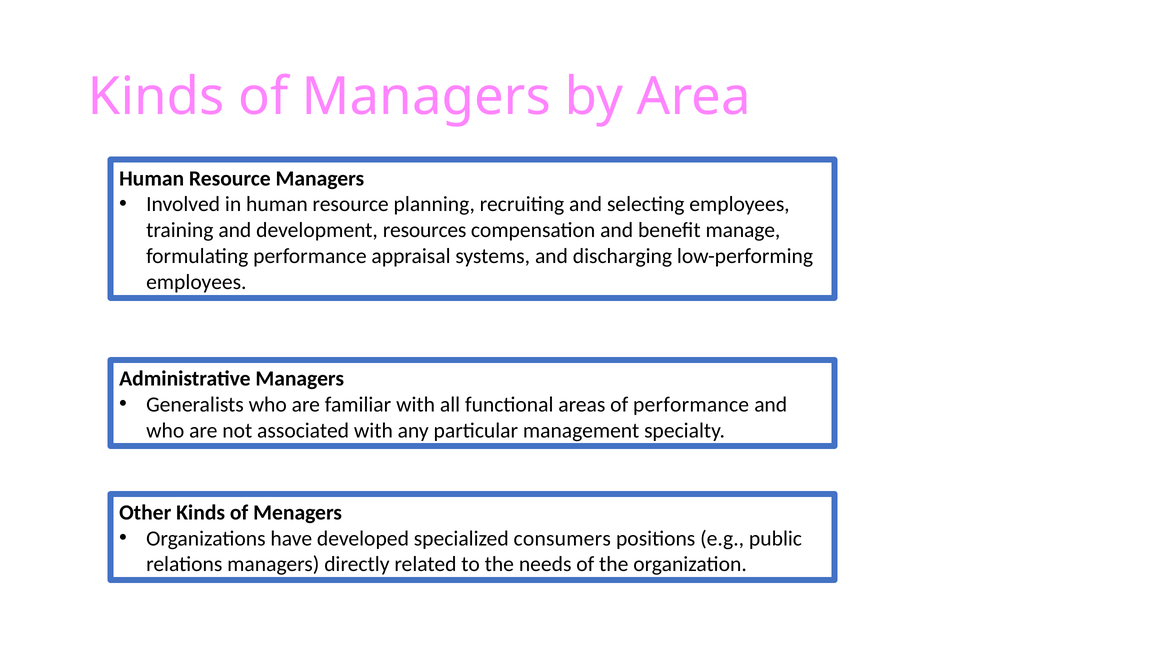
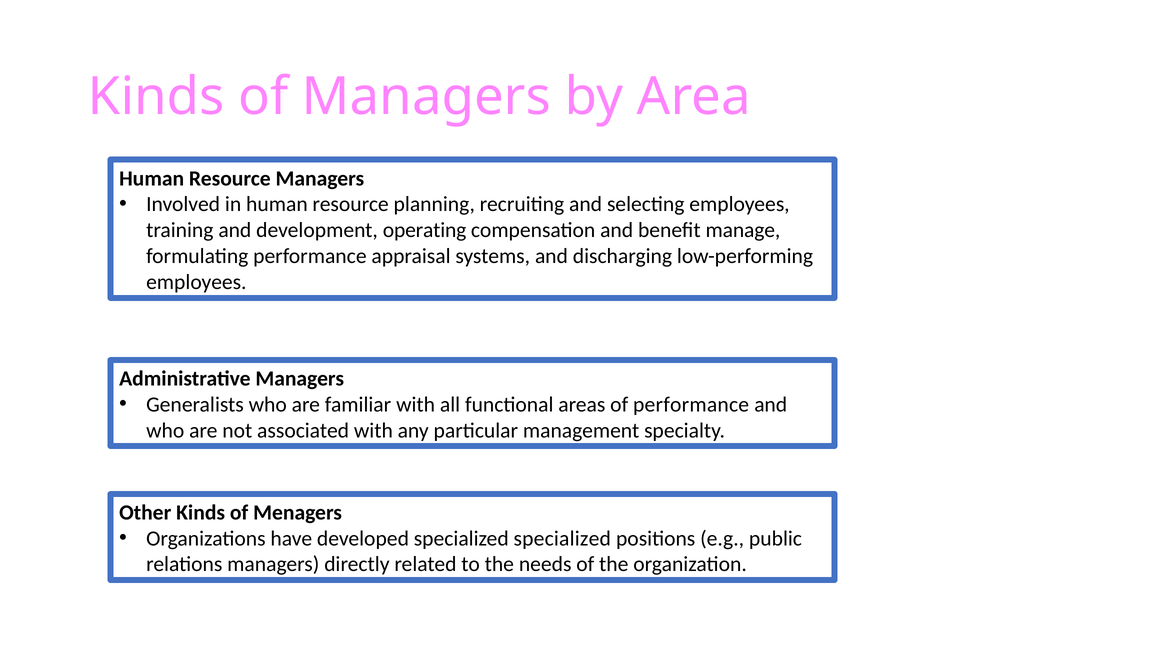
resources: resources -> operating (425, 230)
specialized consumers: consumers -> specialized (562, 538)
